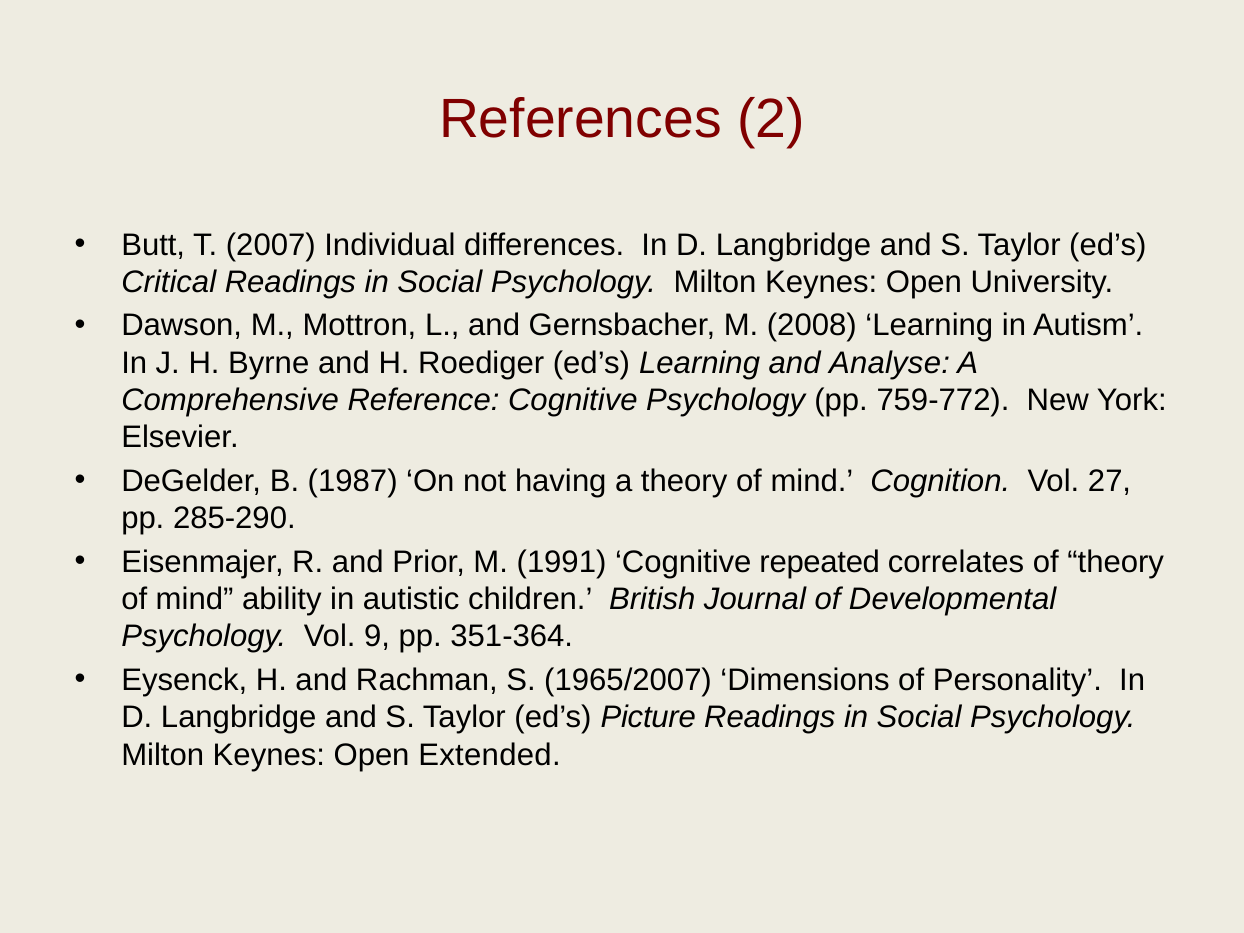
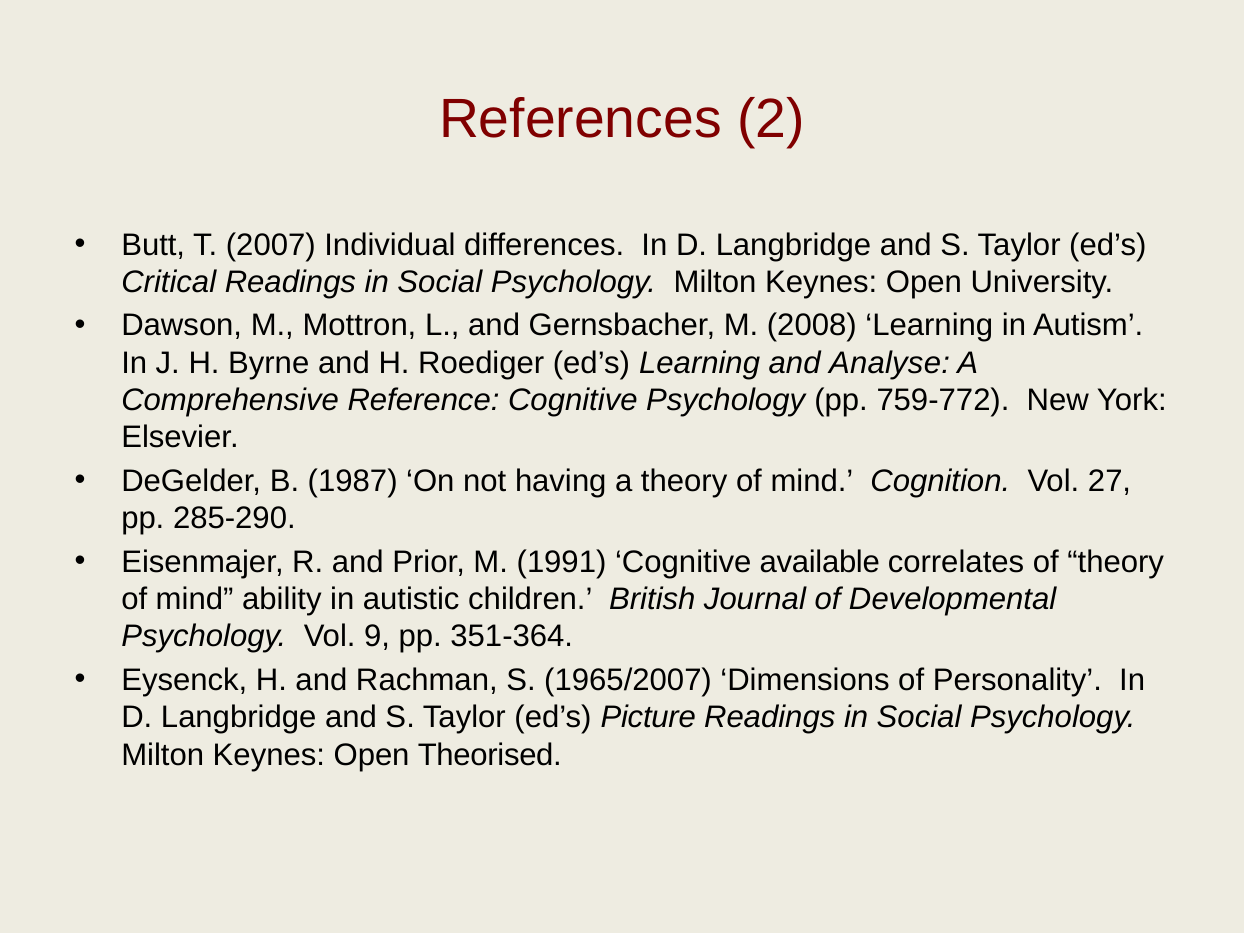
repeated: repeated -> available (820, 562)
Extended: Extended -> Theorised (490, 755)
